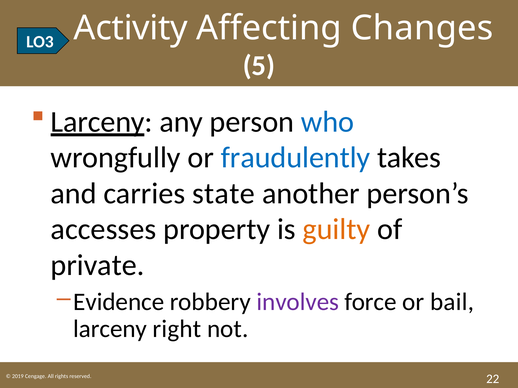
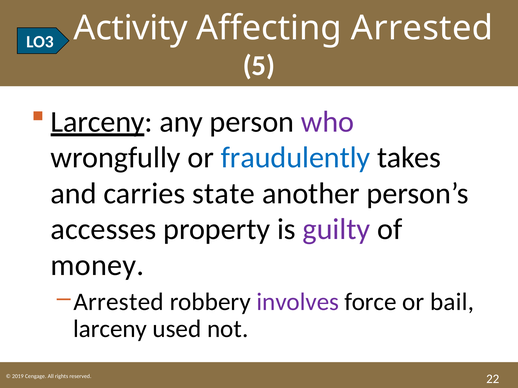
Affecting Changes: Changes -> Arrested (422, 28)
who colour: blue -> purple (328, 122)
guilty colour: orange -> purple (336, 230)
private: private -> money (97, 265)
Evidence: Evidence -> Arrested (119, 302)
right: right -> used (177, 329)
